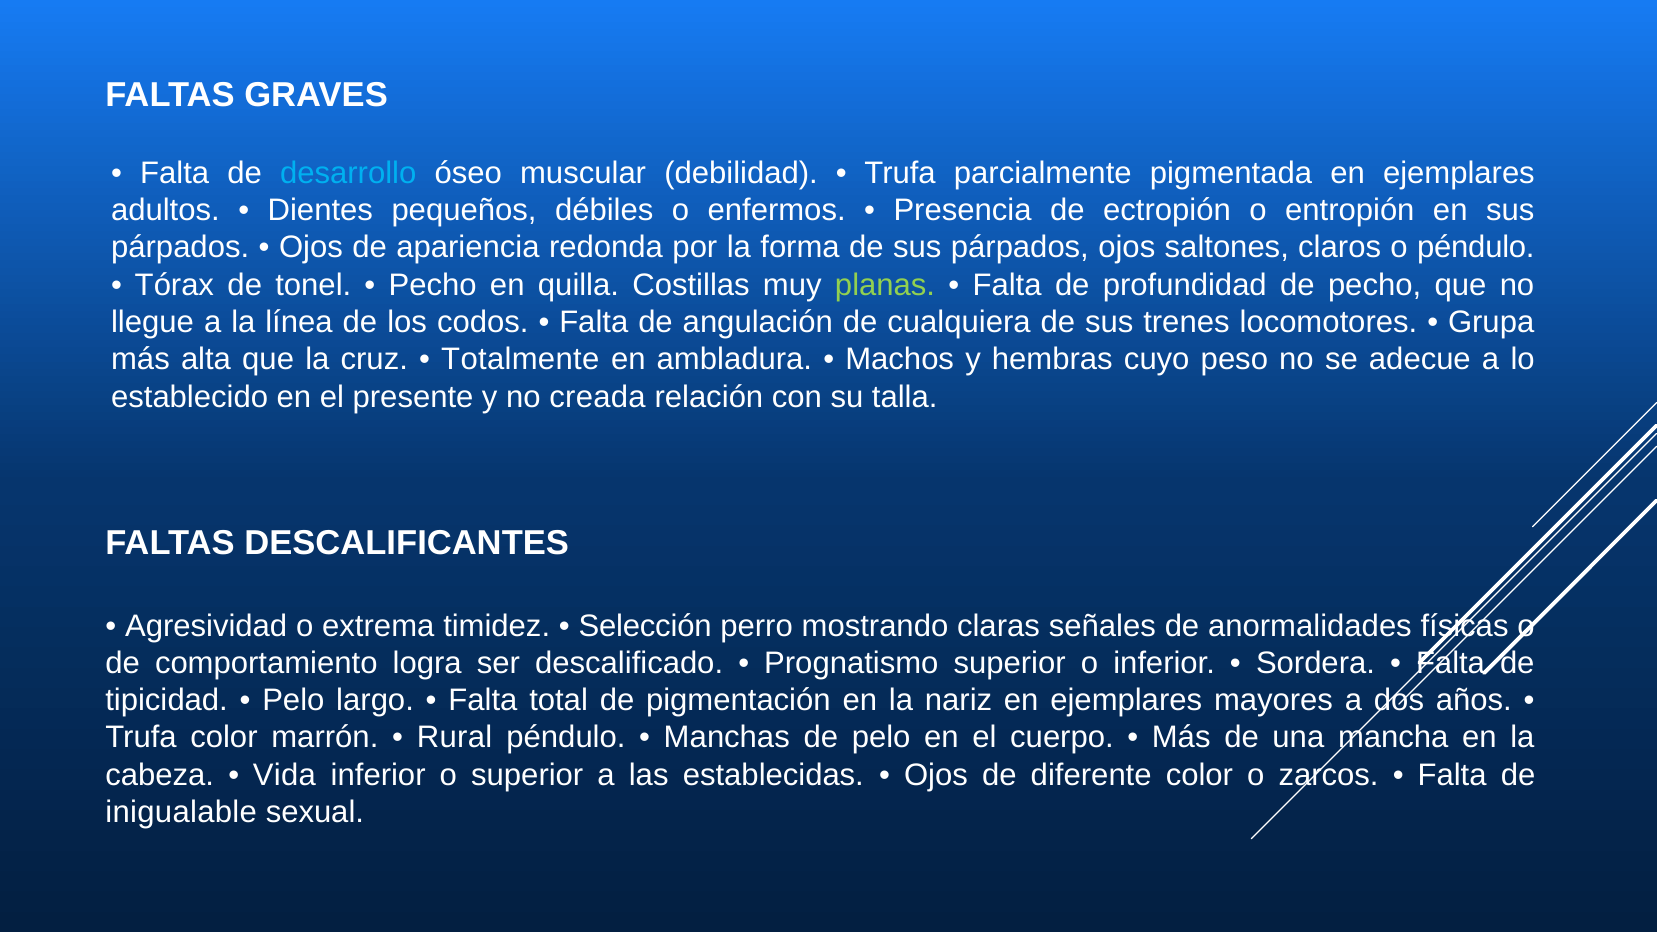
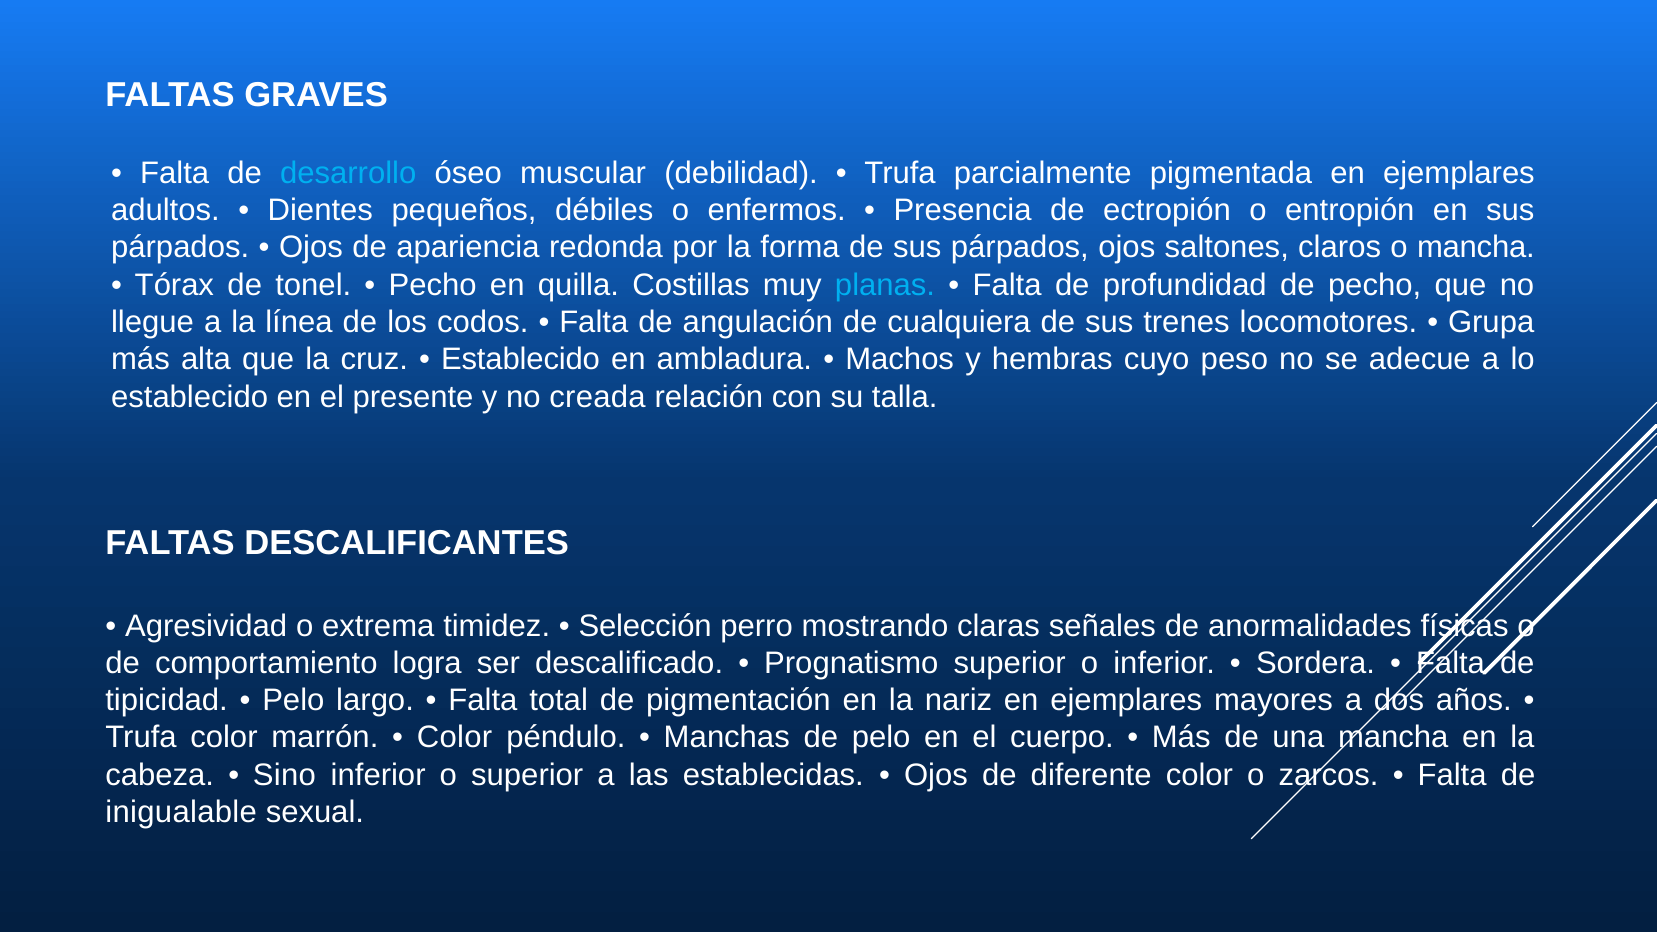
o péndulo: péndulo -> mancha (1476, 248)
planas colour: light green -> light blue (885, 285)
Totalmente: Totalmente -> Establecido (521, 360)
Rural: Rural -> Color (455, 738)
Vida: Vida -> Sino (284, 775)
